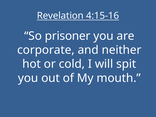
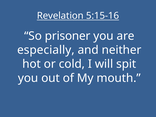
4:15-16: 4:15-16 -> 5:15-16 (103, 16)
corporate: corporate -> especially (46, 50)
